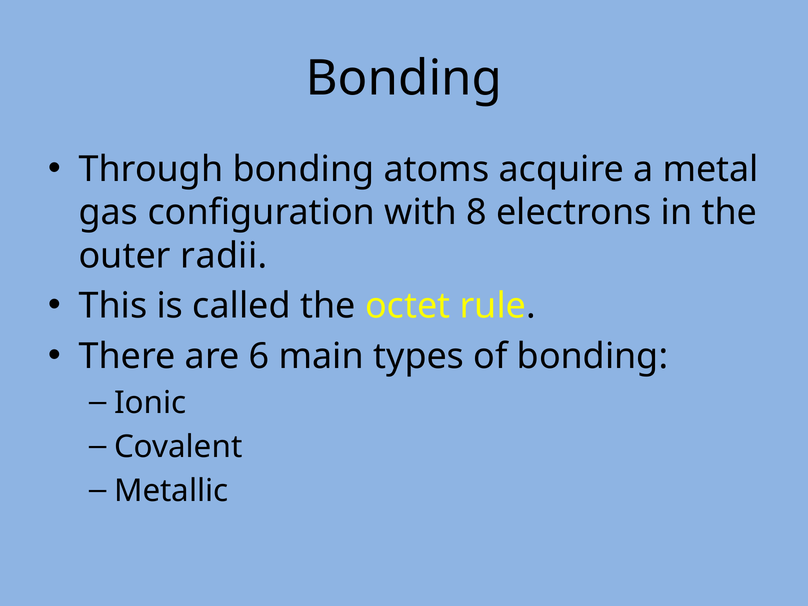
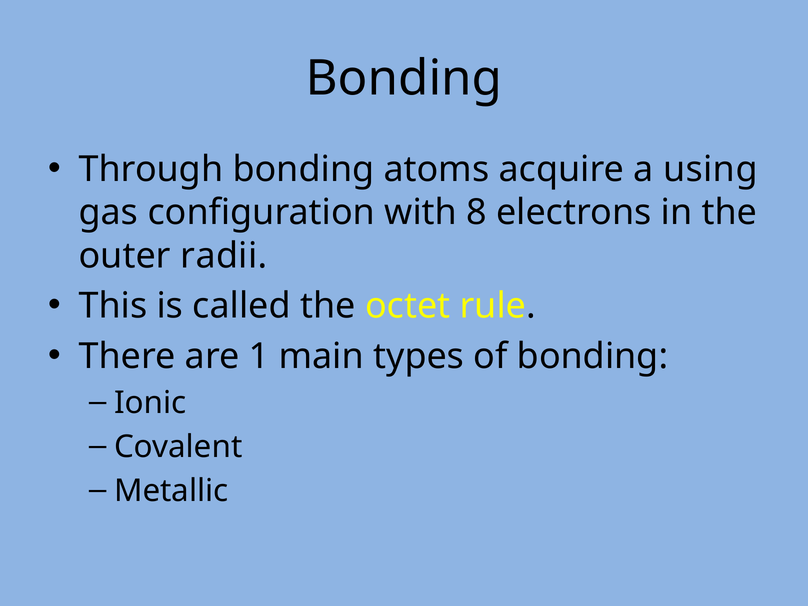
metal: metal -> using (710, 170)
6: 6 -> 1 (259, 356)
